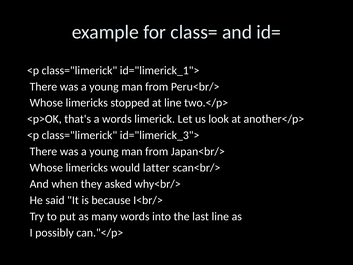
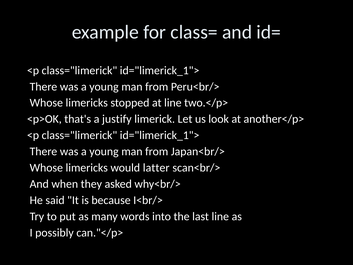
a words: words -> justify (117, 119)
id="limerick_3">: id="limerick_3"> -> id="limerick_1"> (160, 135)
